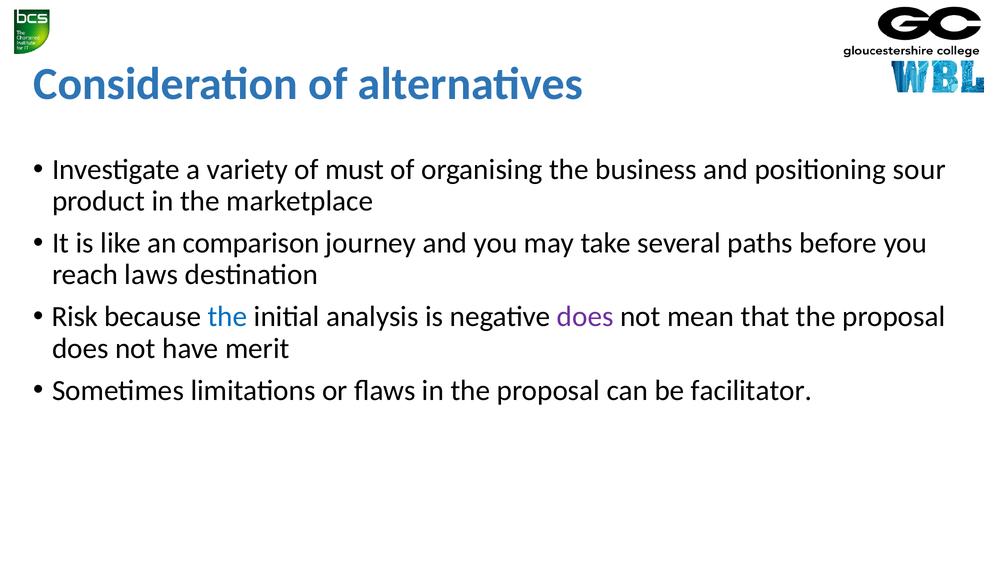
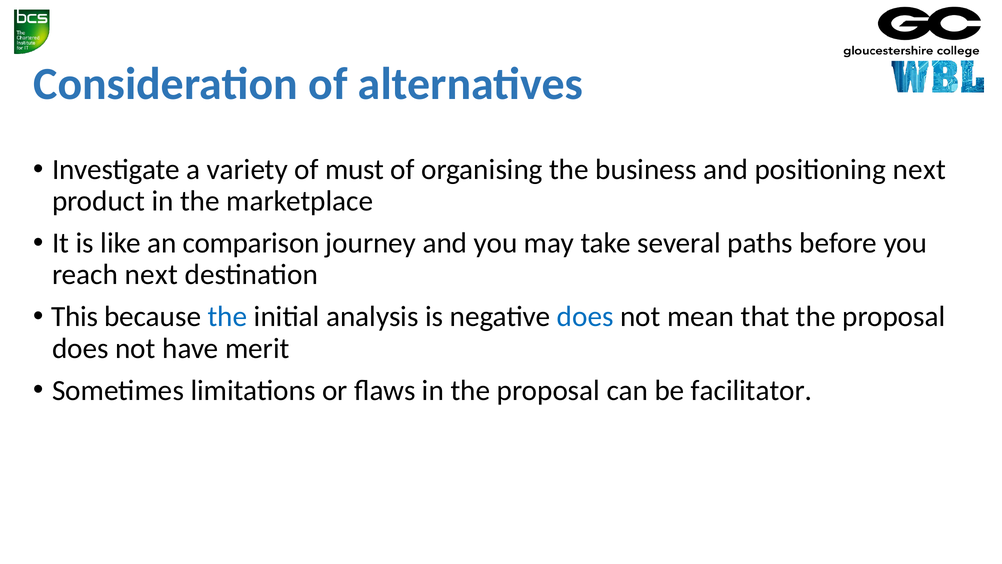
positioning sour: sour -> next (919, 169)
reach laws: laws -> next (151, 275)
Risk: Risk -> This (75, 317)
does colour: purple -> blue (585, 317)
